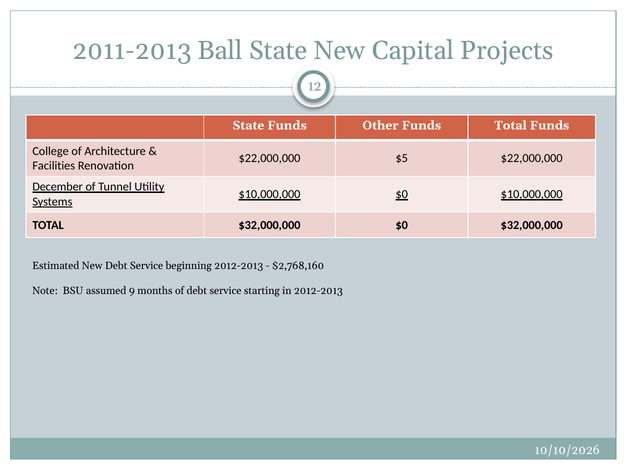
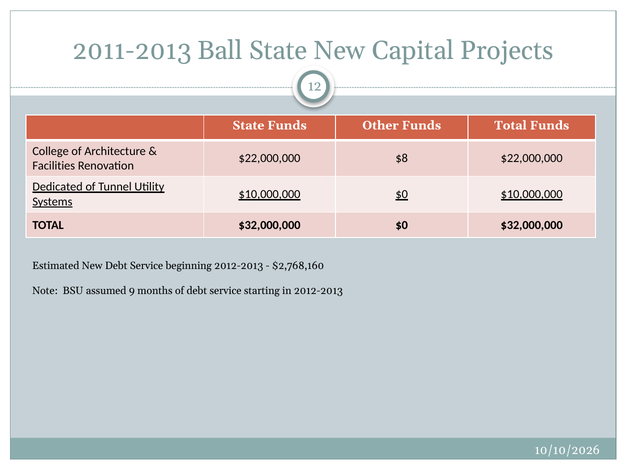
$5: $5 -> $8 (402, 159)
December: December -> Dedicated (58, 187)
